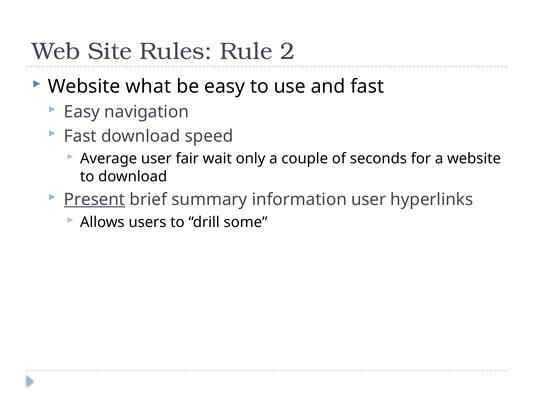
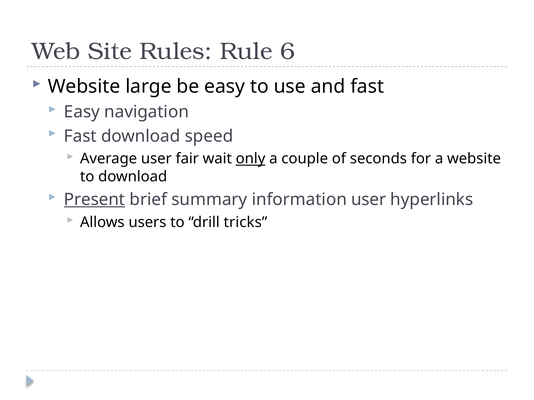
2: 2 -> 6 (287, 52)
what: what -> large (148, 87)
only underline: none -> present (251, 159)
some: some -> tricks (245, 222)
